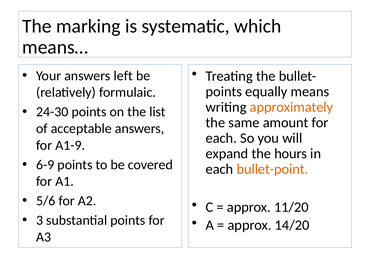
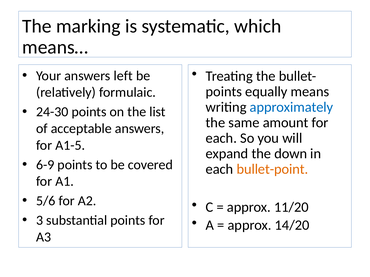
approximately colour: orange -> blue (291, 107)
A1-9: A1-9 -> A1-5 (70, 145)
hours: hours -> down (291, 154)
